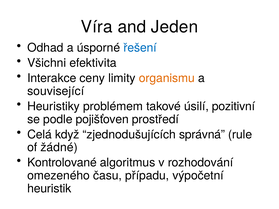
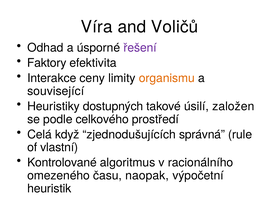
Jeden: Jeden -> Voličů (175, 27)
řešení colour: blue -> purple (140, 48)
Všichni: Všichni -> Faktory (47, 63)
problémem: problémem -> dostupných (113, 106)
pozitivní: pozitivní -> založen (233, 106)
pojišťoven: pojišťoven -> celkového (102, 119)
žádné: žádné -> vlastní (59, 148)
rozhodování: rozhodování -> racionálního (201, 163)
případu: případu -> naopak (147, 176)
